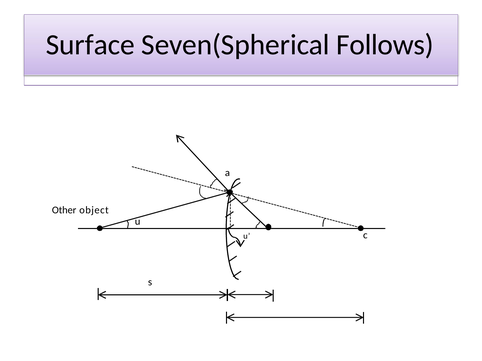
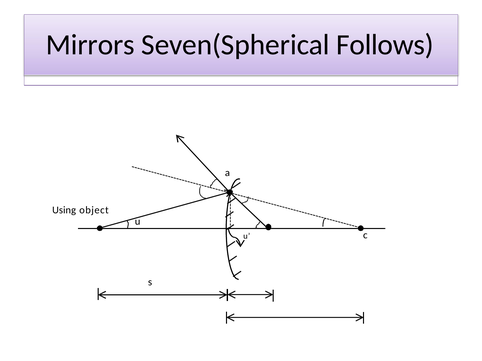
Surface: Surface -> Mirrors (90, 45)
Other: Other -> Using (64, 210)
